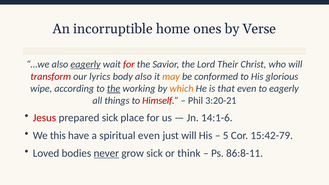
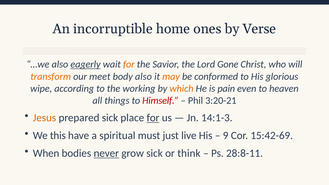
for colour: red -> orange (129, 64)
Their: Their -> Gone (228, 64)
transform colour: red -> orange (51, 76)
lyrics: lyrics -> meet (100, 76)
the underline: present -> none (114, 89)
that: that -> pain (226, 89)
to eagerly: eagerly -> heaven (284, 89)
Jesus colour: red -> orange (45, 118)
for underline: none -> present (153, 118)
14:1-6: 14:1-6 -> 14:1-3 (217, 118)
spiritual even: even -> must (149, 136)
just will: will -> live (189, 136)
5: 5 -> 9 (226, 136)
15:42-79: 15:42-79 -> 15:42-69 (272, 136)
Loved: Loved -> When (46, 153)
86:8-11: 86:8-11 -> 28:8-11 (245, 153)
